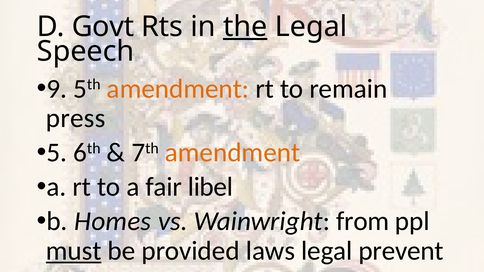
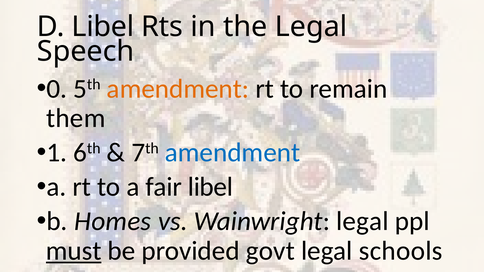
D Govt: Govt -> Libel (103, 27)
the underline: present -> none (245, 27)
9: 9 -> 0 (57, 89)
press: press -> them (76, 118)
5: 5 -> 1 (57, 153)
amendment colour: orange -> blue (233, 153)
Wainwright from: from -> legal (362, 222)
laws: laws -> govt (270, 251)
prevent: prevent -> schools (401, 251)
